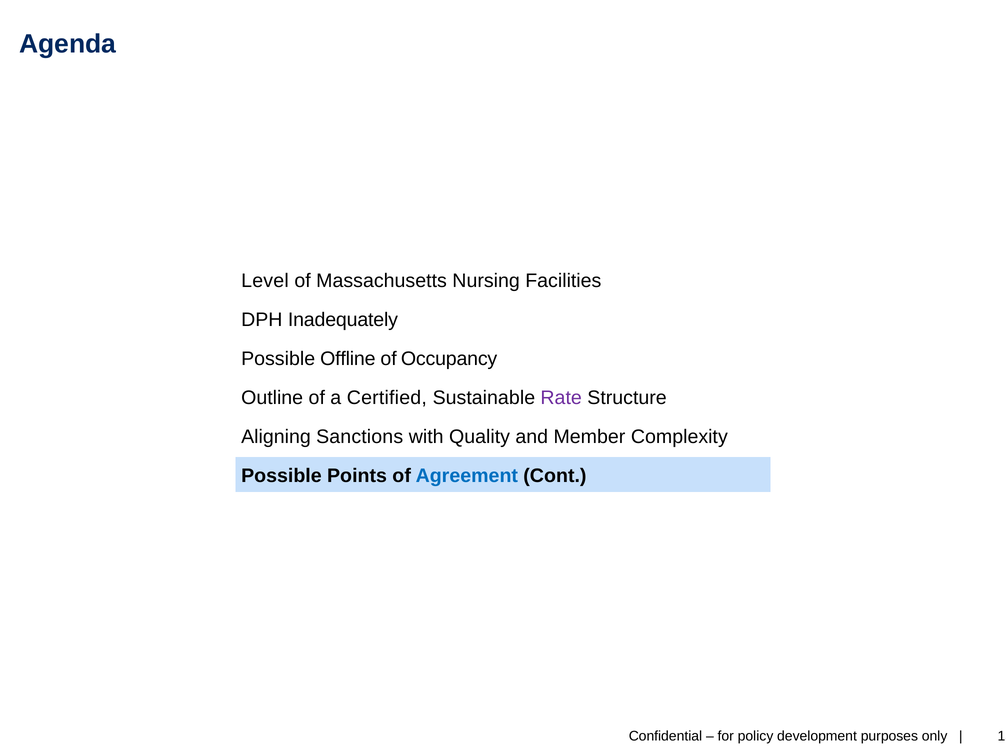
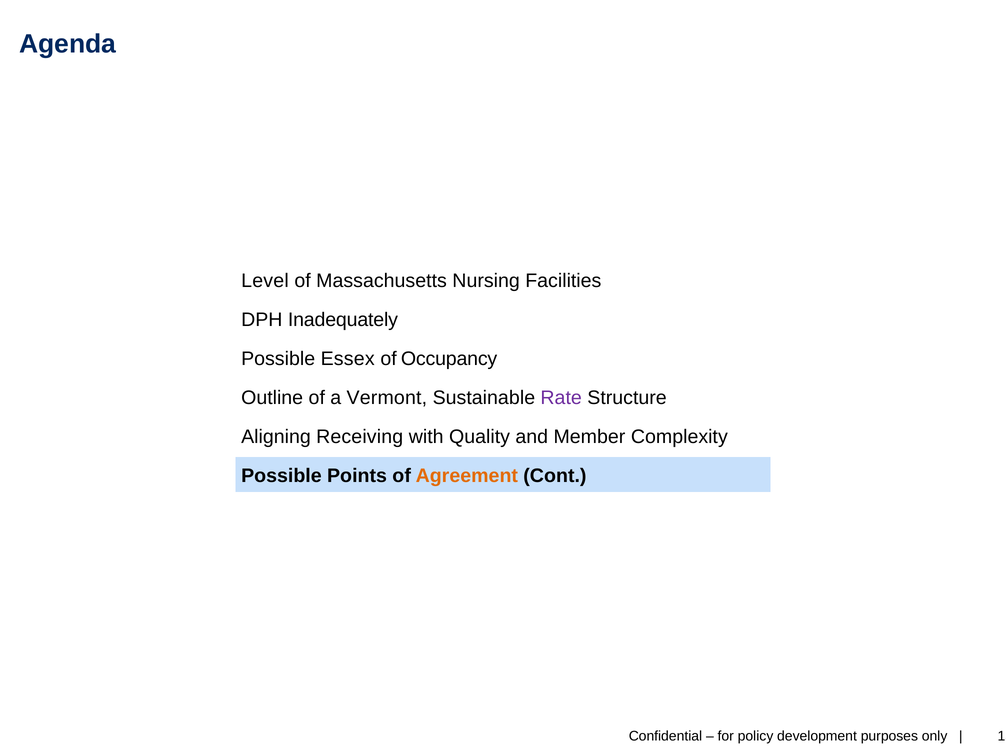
Offline: Offline -> Essex (348, 359)
Certified: Certified -> Vermont (387, 398)
Sanctions: Sanctions -> Receiving (360, 437)
Agreement colour: blue -> orange (467, 476)
